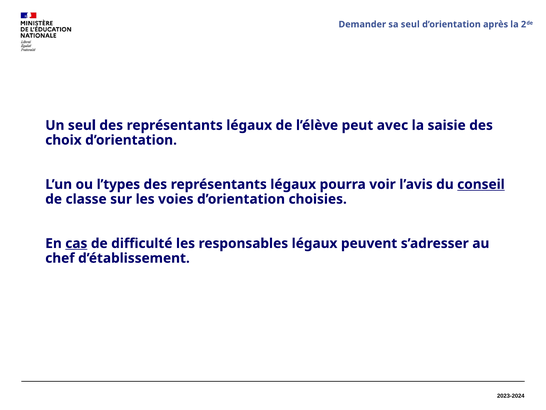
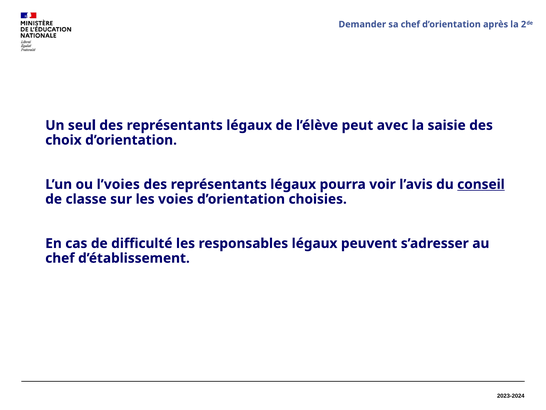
sa seul: seul -> chef (410, 24)
l’types: l’types -> l’voies (118, 184)
cas underline: present -> none (76, 243)
